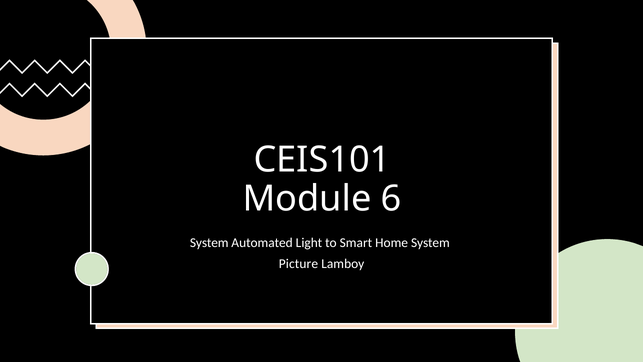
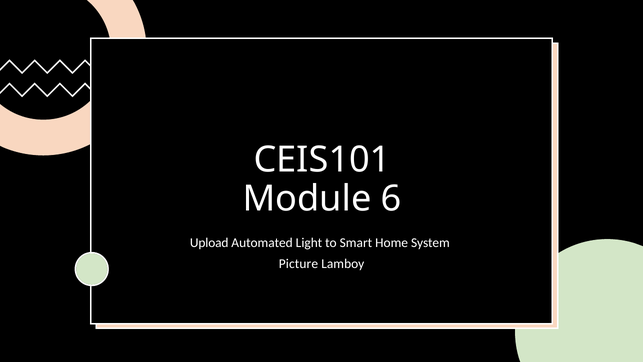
System: System -> Upload (209, 242)
